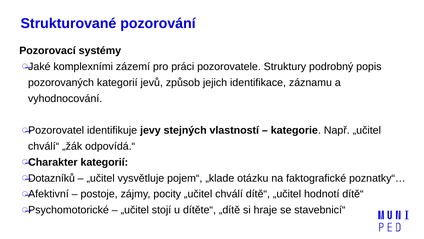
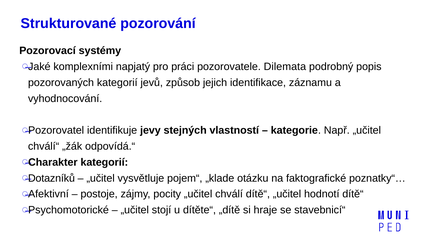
zázemí: zázemí -> napjatý (133, 66)
Struktury: Struktury -> Dilemata (285, 66)
